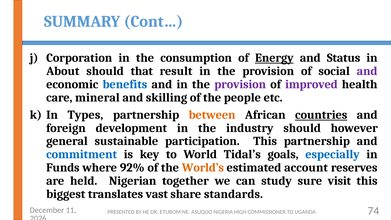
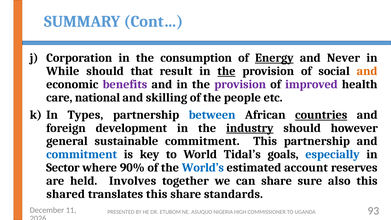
Status: Status -> Never (343, 58)
About: About -> While (63, 71)
the underline: none -> present (226, 71)
and colour: purple -> orange (367, 71)
benefits colour: blue -> purple (125, 84)
mineral: mineral -> national (98, 97)
between colour: orange -> blue (212, 115)
industry underline: none -> present (250, 128)
sustainable participation: participation -> commitment (202, 141)
Funds: Funds -> Sector (63, 168)
92%: 92% -> 90% (132, 168)
World’s colour: orange -> blue (203, 168)
Nigerian: Nigerian -> Involves (133, 181)
can study: study -> share (277, 181)
visit: visit -> also (339, 181)
biggest: biggest -> shared (66, 194)
translates vast: vast -> this (157, 194)
74: 74 -> 93 (373, 211)
